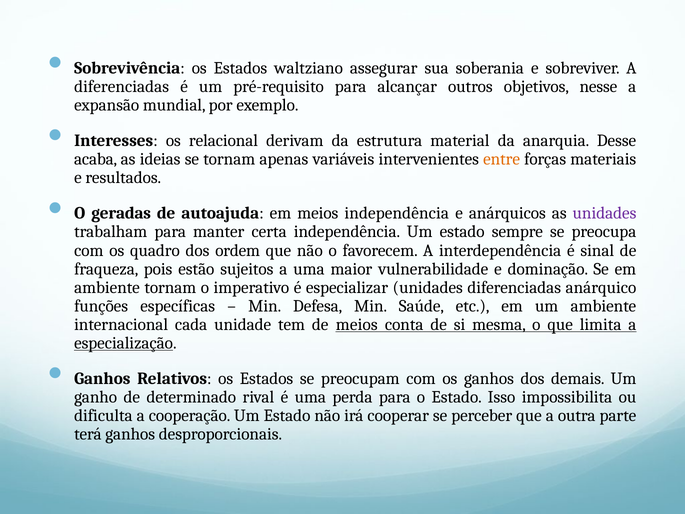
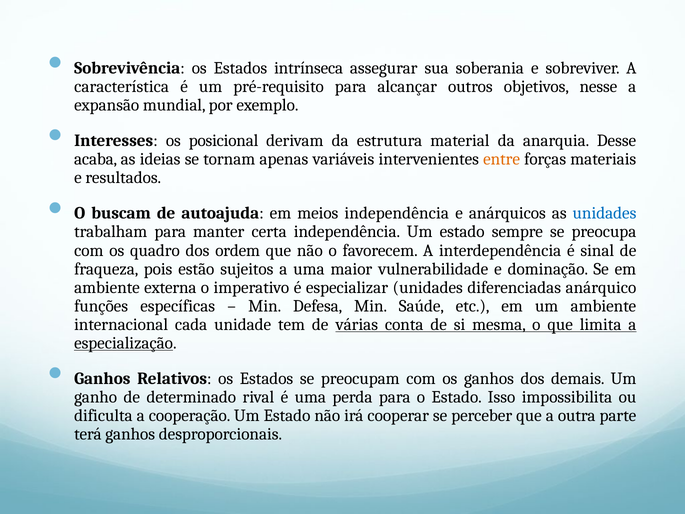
waltziano: waltziano -> intrínseca (309, 68)
diferenciadas: diferenciadas -> característica (122, 86)
relacional: relacional -> posicional (224, 141)
geradas: geradas -> buscam (121, 213)
unidades colour: purple -> blue (604, 213)
ambiente tornam: tornam -> externa (170, 287)
de meios: meios -> várias (357, 324)
